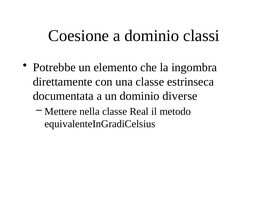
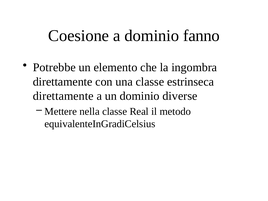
classi: classi -> fanno (201, 36)
documentata: documentata -> direttamente (63, 96)
